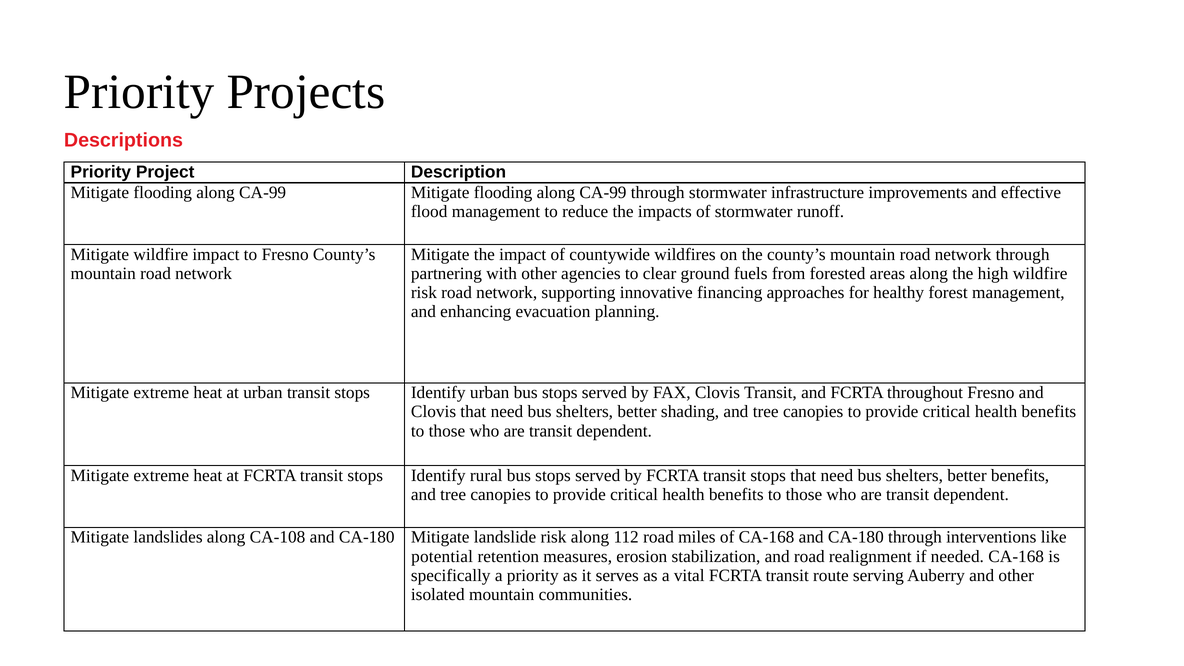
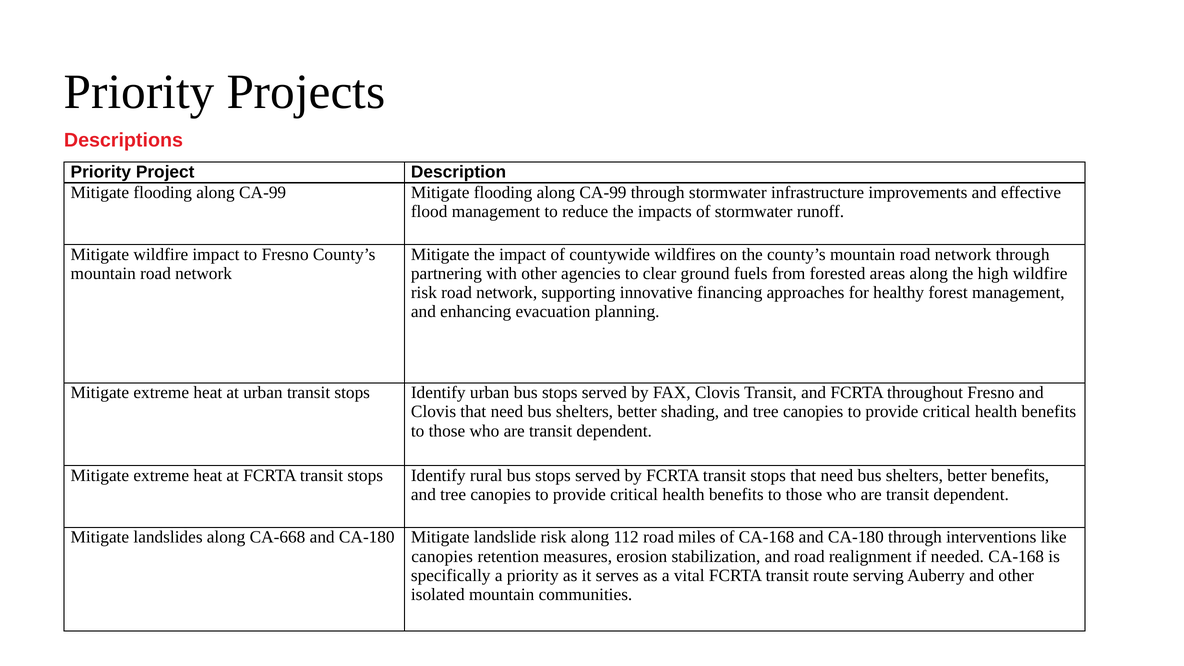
CA-108: CA-108 -> CA-668 (277, 537)
potential: potential -> canopies (442, 556)
